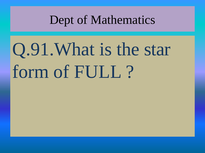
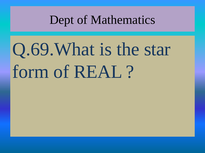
Q.91.What: Q.91.What -> Q.69.What (53, 49)
FULL: FULL -> REAL (98, 72)
